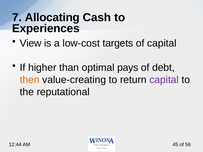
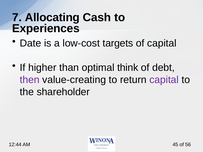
View: View -> Date (30, 43)
pays: pays -> think (128, 68)
then colour: orange -> purple (30, 80)
reputational: reputational -> shareholder (63, 92)
